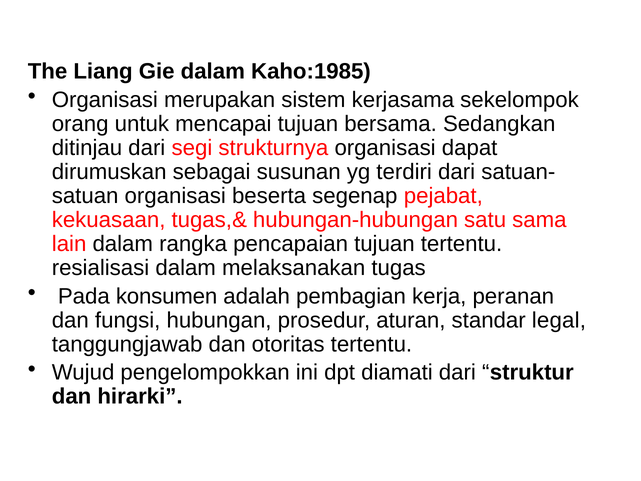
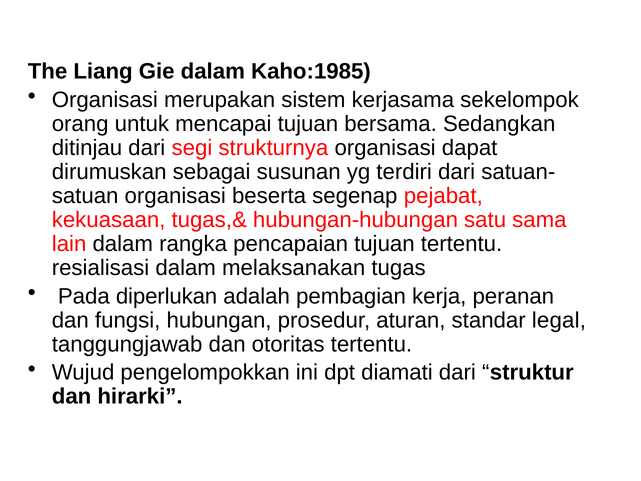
konsumen: konsumen -> diperlukan (167, 296)
